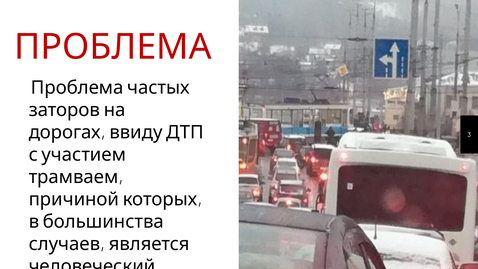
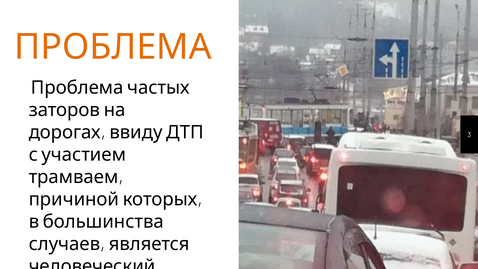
ПРОБЛЕМА colour: red -> orange (113, 47)
